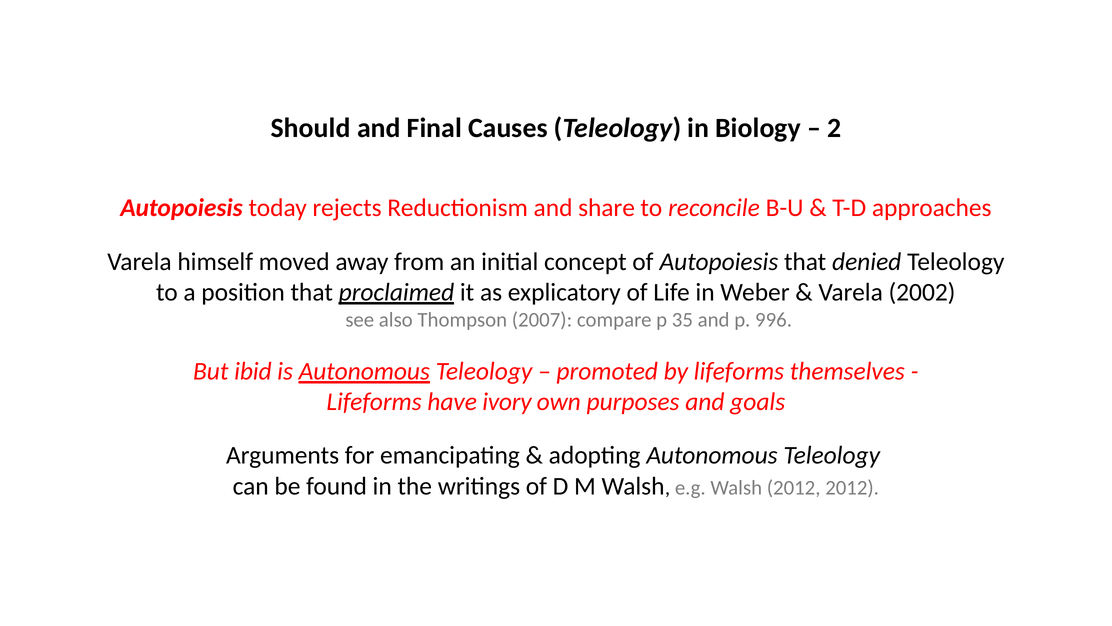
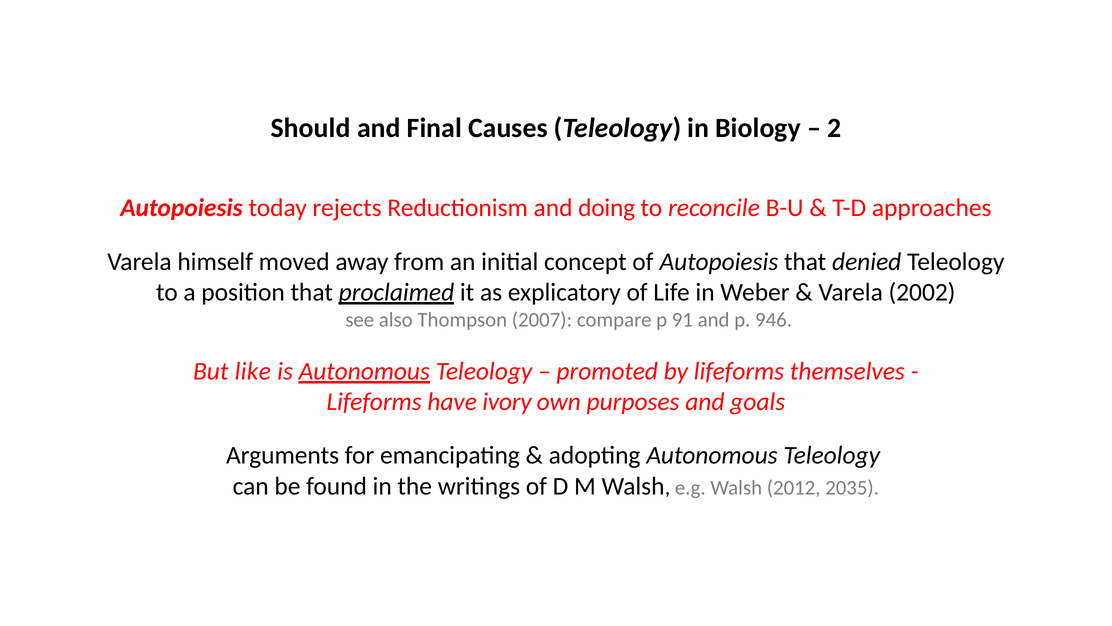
share: share -> doing (607, 208)
35: 35 -> 91 (682, 320)
996: 996 -> 946 (774, 320)
ibid: ibid -> like (253, 371)
2012 2012: 2012 -> 2035 (852, 487)
